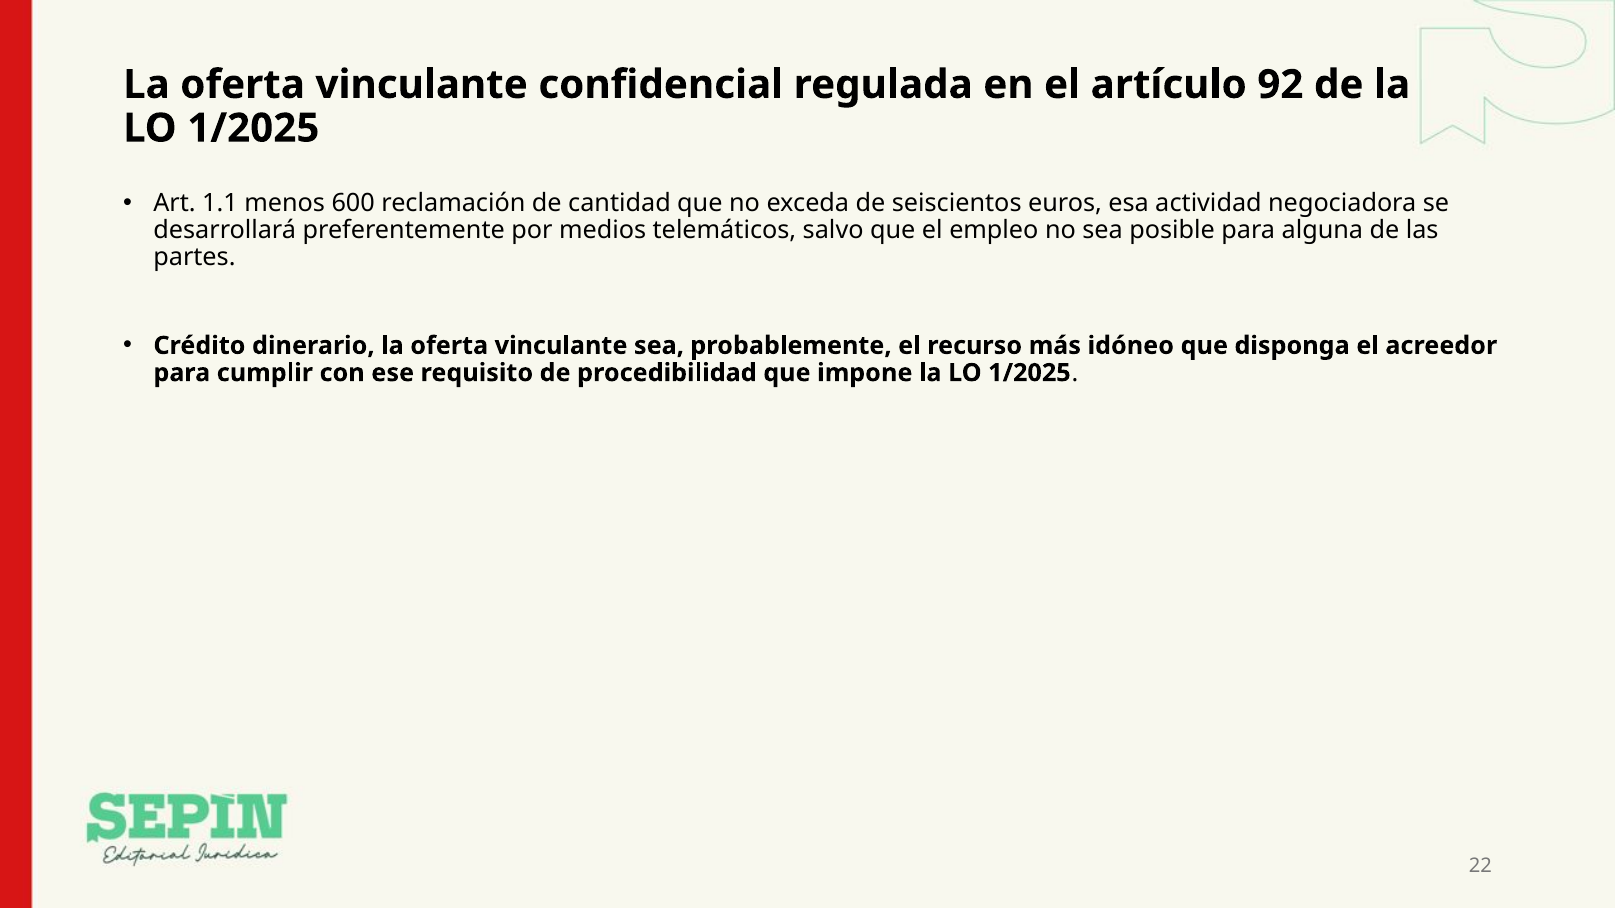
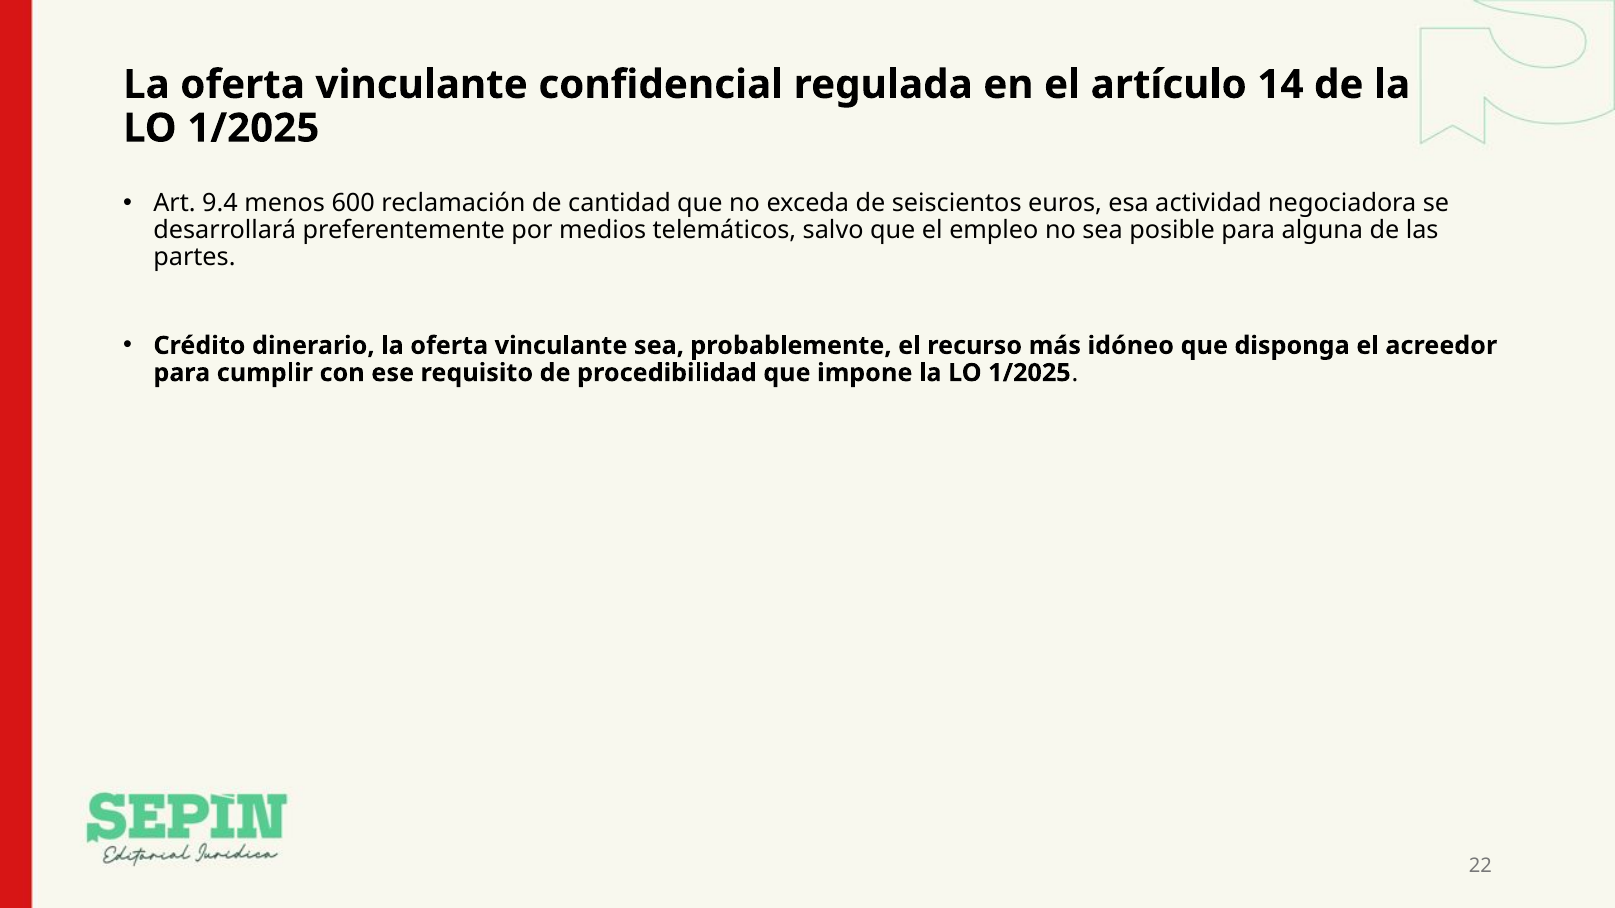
92: 92 -> 14 (1280, 85)
1.1: 1.1 -> 9.4 (220, 203)
